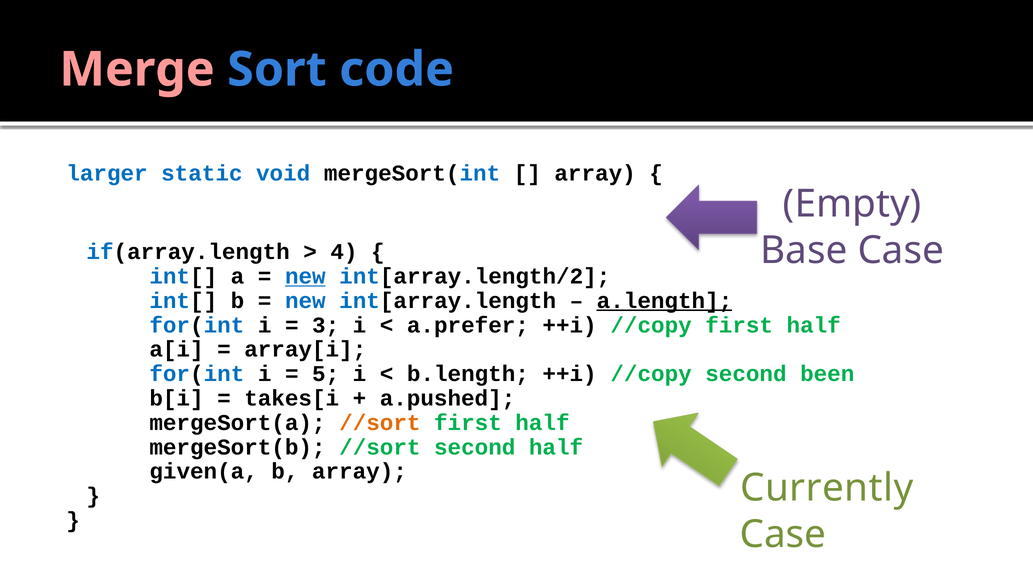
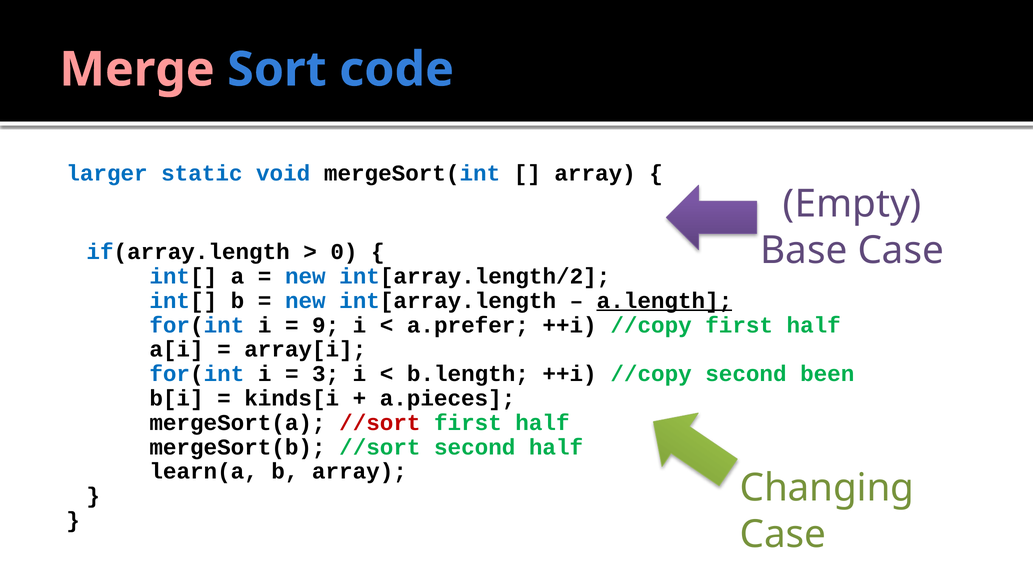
4: 4 -> 0 (344, 252)
new underline: present -> none (305, 276)
3: 3 -> 9 (326, 325)
5: 5 -> 3 (326, 374)
takes[i: takes[i -> kinds[i (292, 398)
a.pushed: a.pushed -> a.pieces (448, 398)
//sort colour: orange -> red (380, 423)
given(a: given(a -> learn(a (204, 472)
Currently: Currently -> Changing (827, 488)
